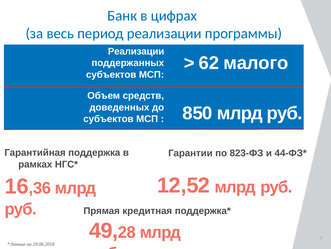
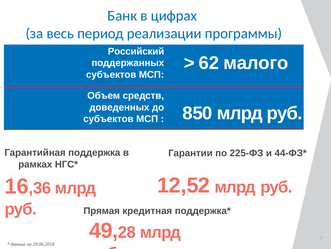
Реализации: Реализации -> Российский (136, 51)
823-ФЗ: 823-ФЗ -> 225-ФЗ (246, 153)
